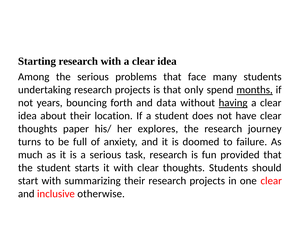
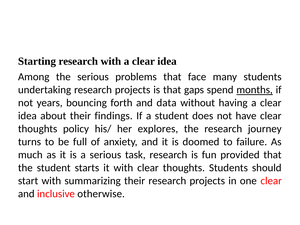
only: only -> gaps (194, 90)
having underline: present -> none (233, 103)
location: location -> findings (114, 116)
paper: paper -> policy (76, 129)
